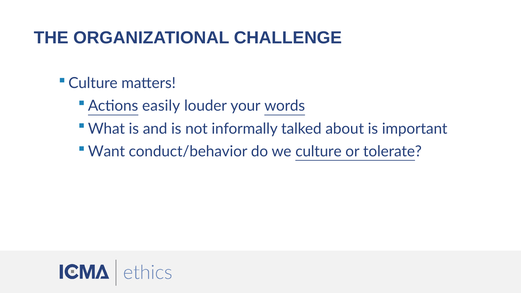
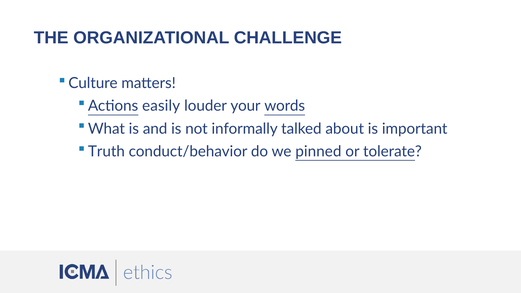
Want: Want -> Truth (106, 151)
we culture: culture -> pinned (318, 151)
